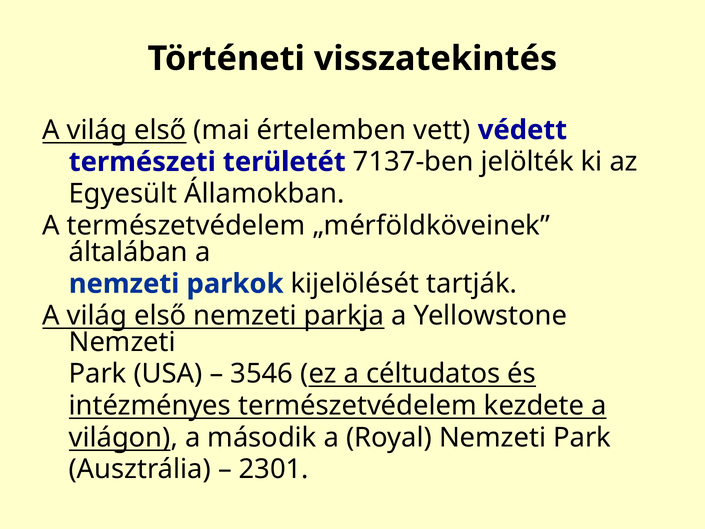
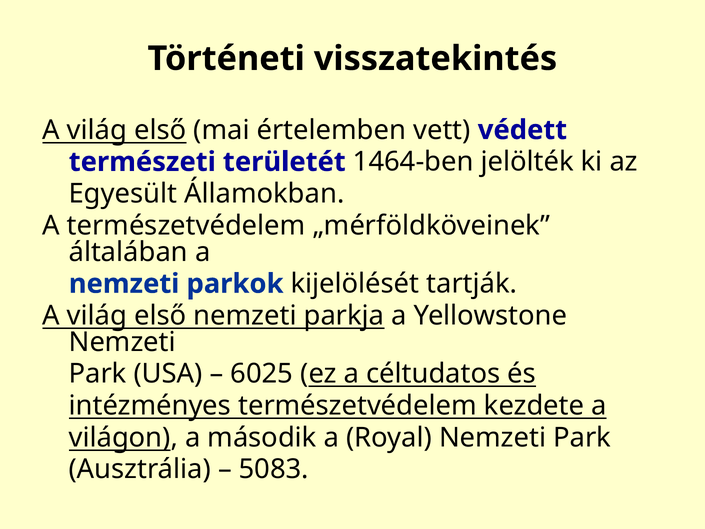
7137-ben: 7137-ben -> 1464-ben (413, 162)
3546: 3546 -> 6025 (262, 374)
2301: 2301 -> 5083 (274, 469)
